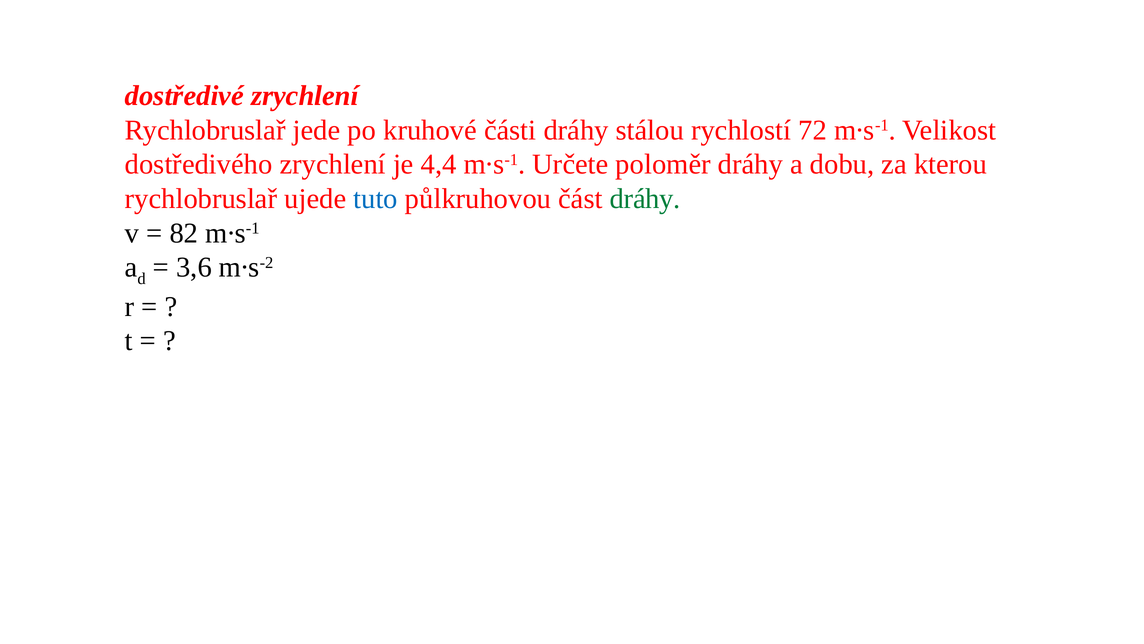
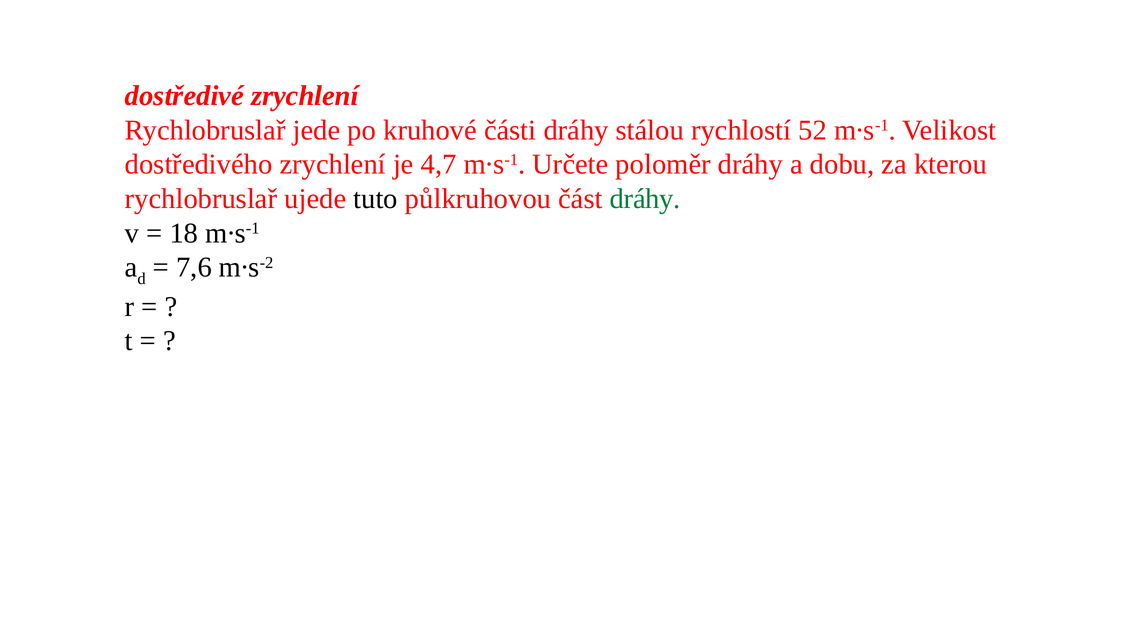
72: 72 -> 52 (813, 130)
4,4: 4,4 -> 4,7 (439, 164)
tuto colour: blue -> black (376, 199)
82: 82 -> 18 (184, 233)
3,6: 3,6 -> 7,6 (194, 267)
